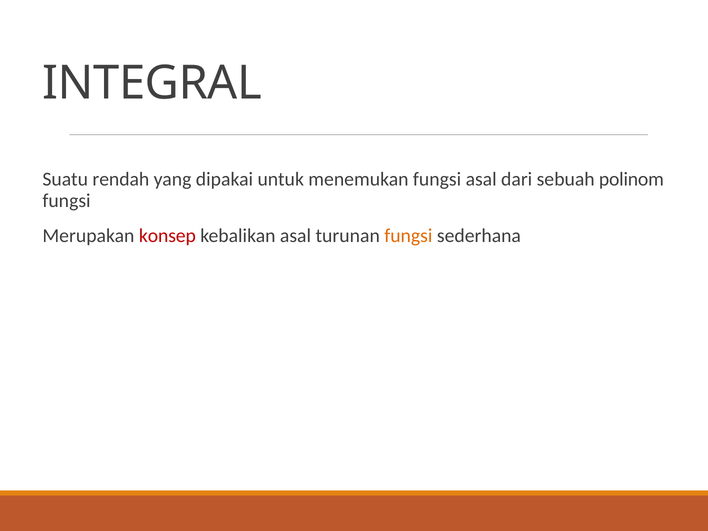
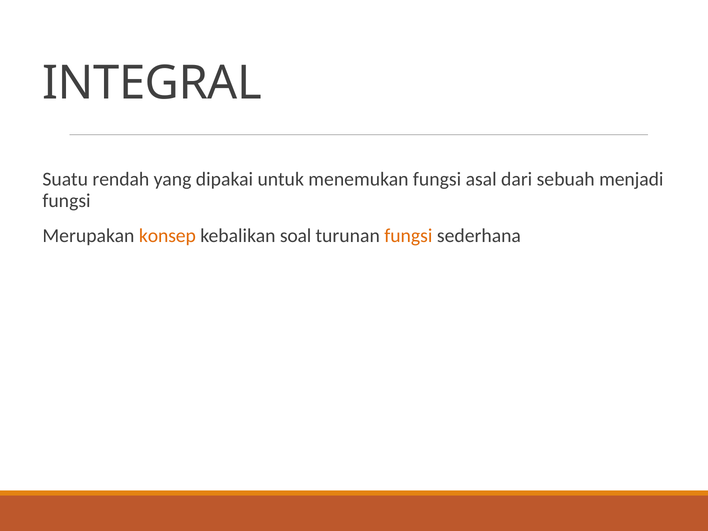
polinom: polinom -> menjadi (631, 179)
konsep colour: red -> orange (167, 236)
kebalikan asal: asal -> soal (296, 236)
